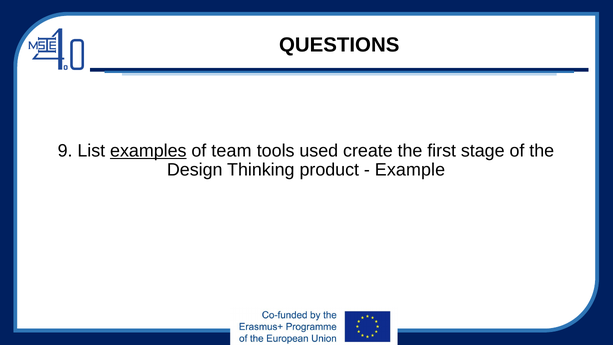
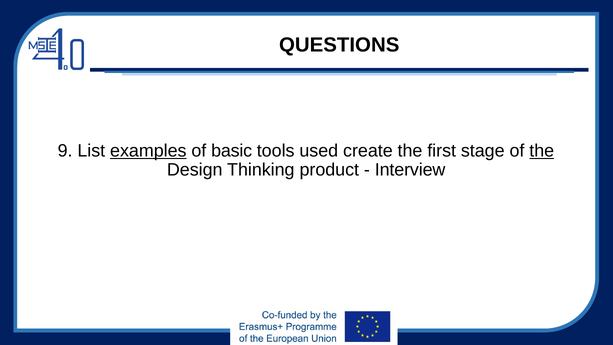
team: team -> basic (232, 151)
the underline: none -> present (542, 151)
Example: Example -> Interview (410, 170)
